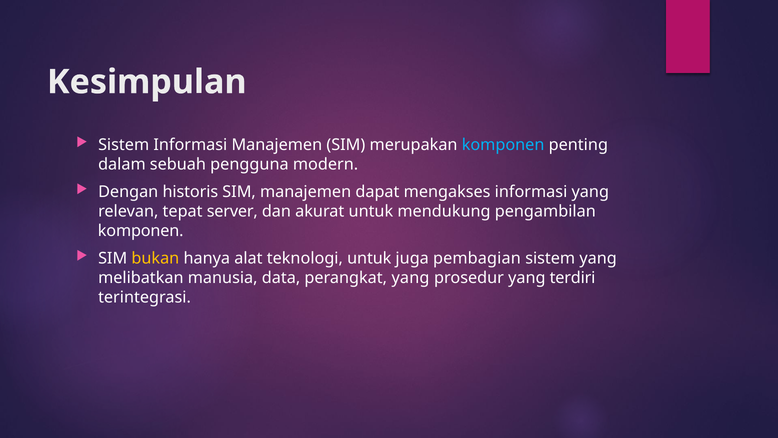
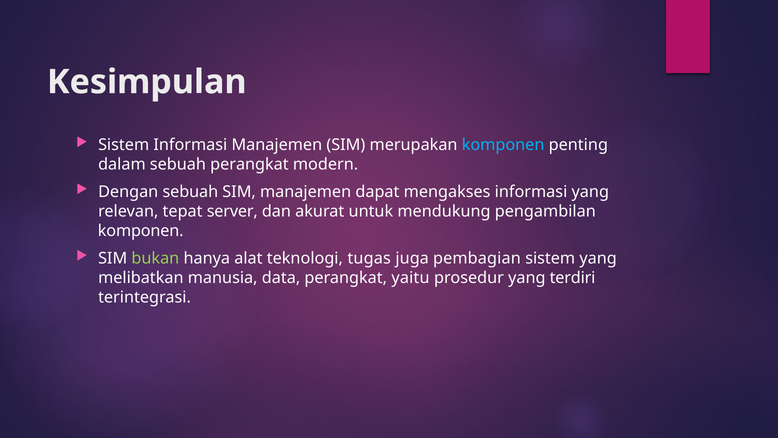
sebuah pengguna: pengguna -> perangkat (249, 164)
Dengan historis: historis -> sebuah (190, 192)
bukan colour: yellow -> light green (155, 258)
teknologi untuk: untuk -> tugas (369, 258)
perangkat yang: yang -> yaitu (410, 278)
